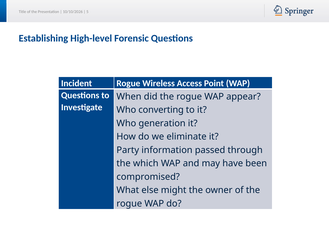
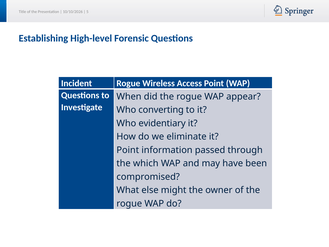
generation: generation -> evidentiary (162, 123)
Party: Party -> Point (128, 150)
